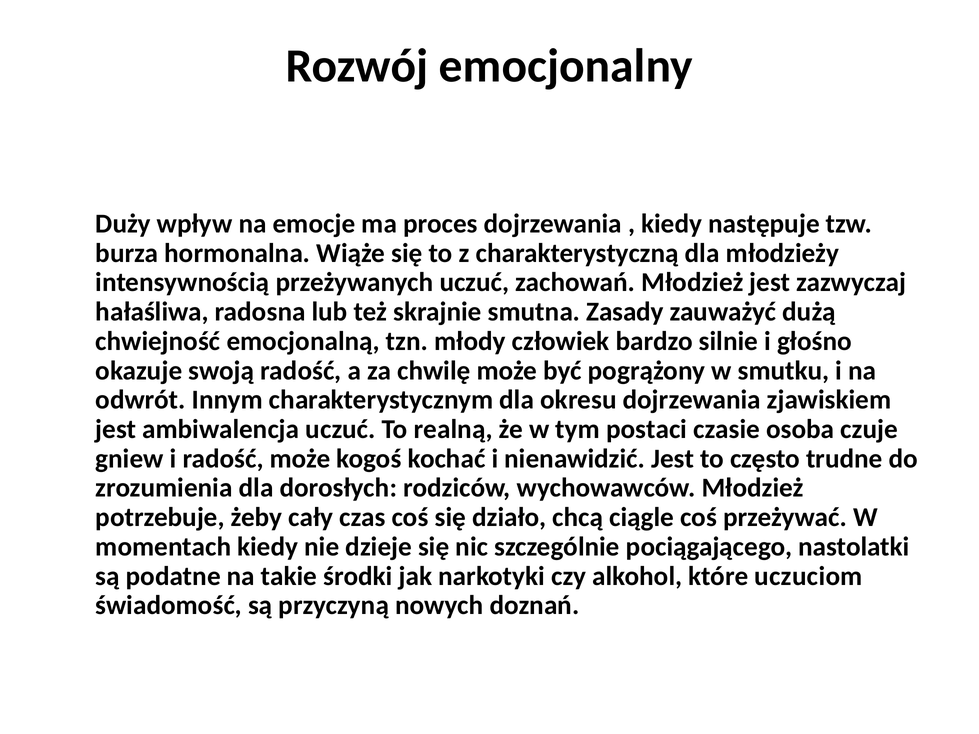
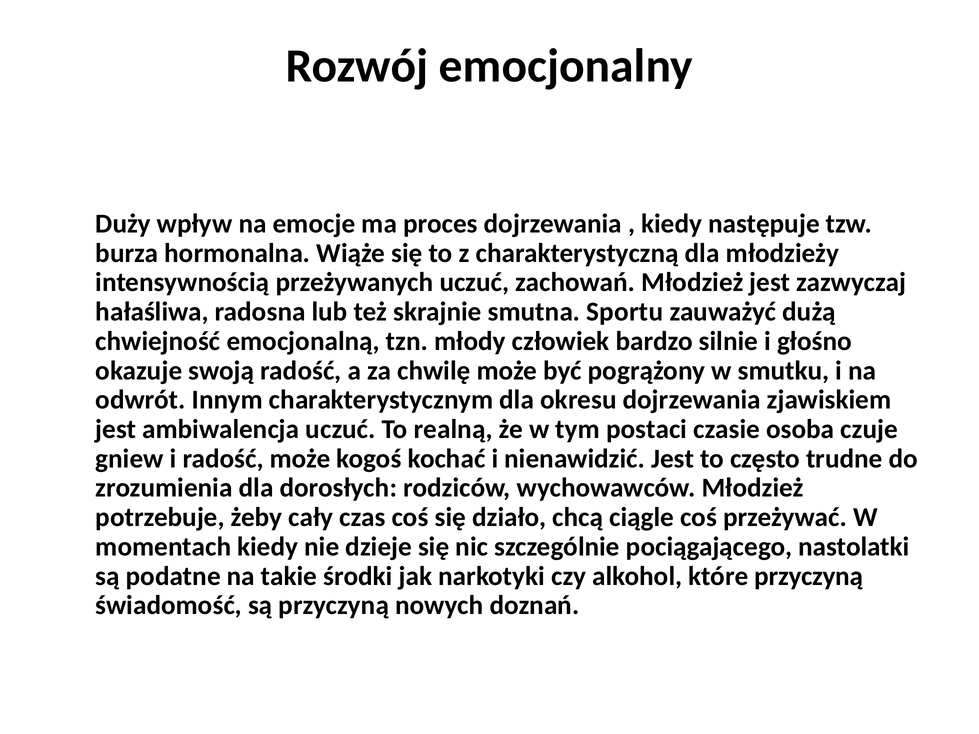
Zasady: Zasady -> Sportu (625, 312)
które uczuciom: uczuciom -> przyczyną (809, 576)
